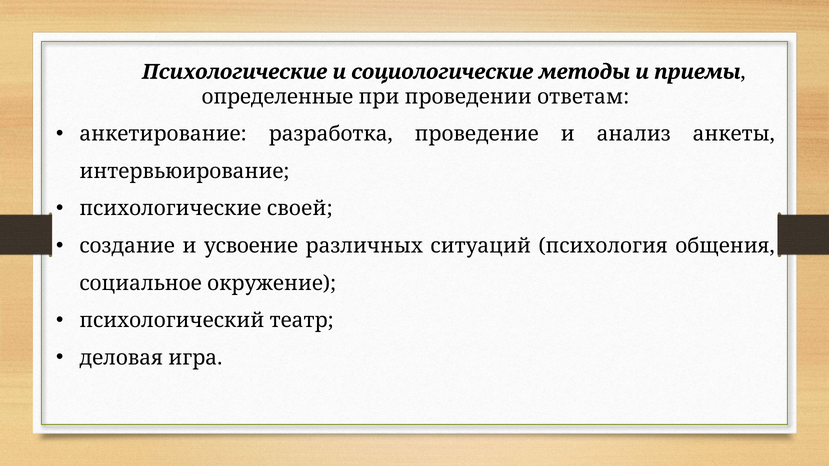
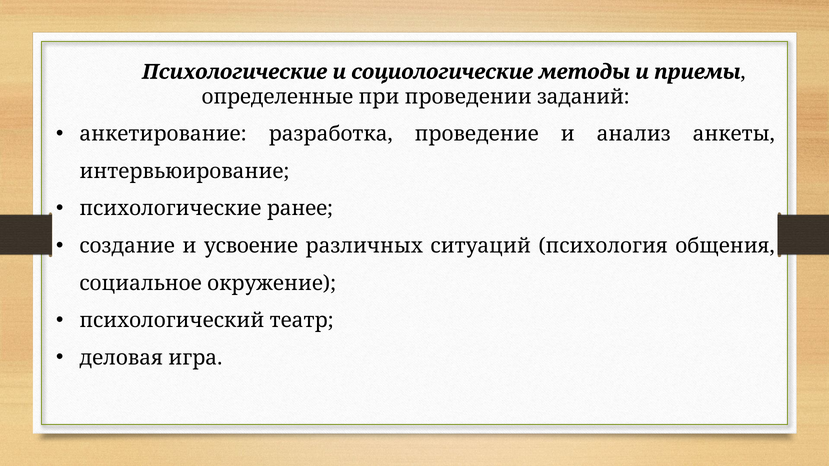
ответам: ответам -> заданий (583, 97)
своей: своей -> ранее (300, 209)
